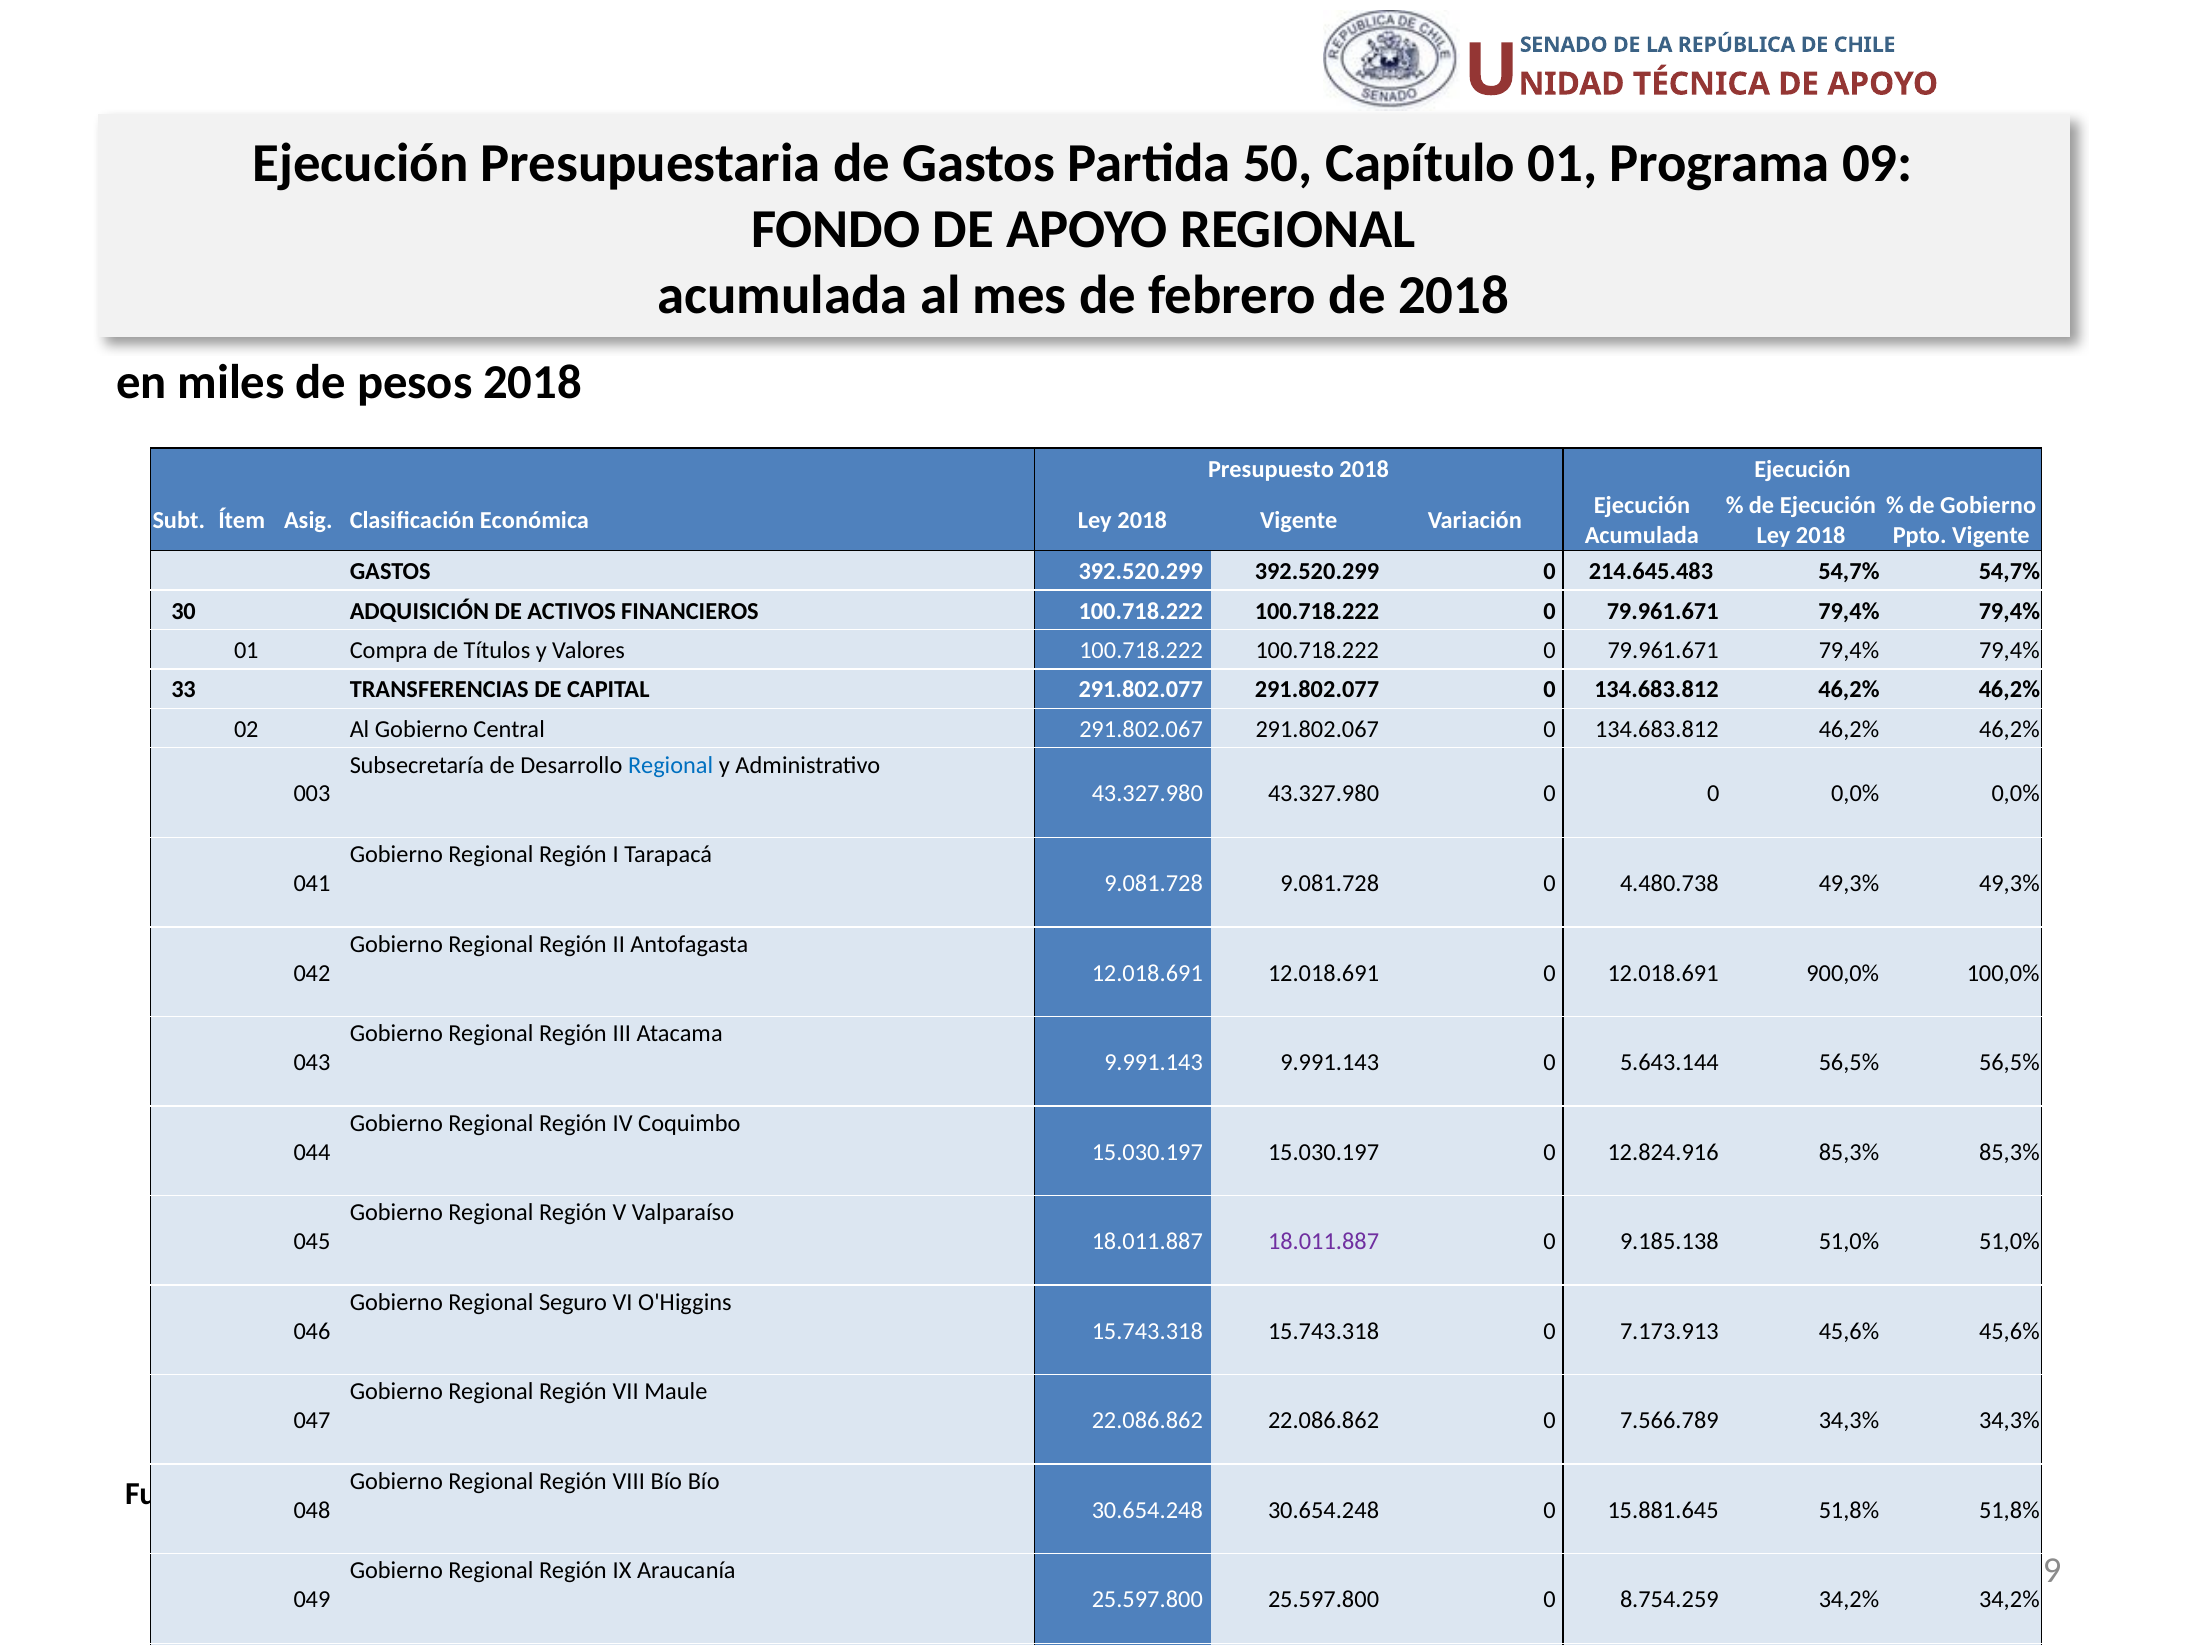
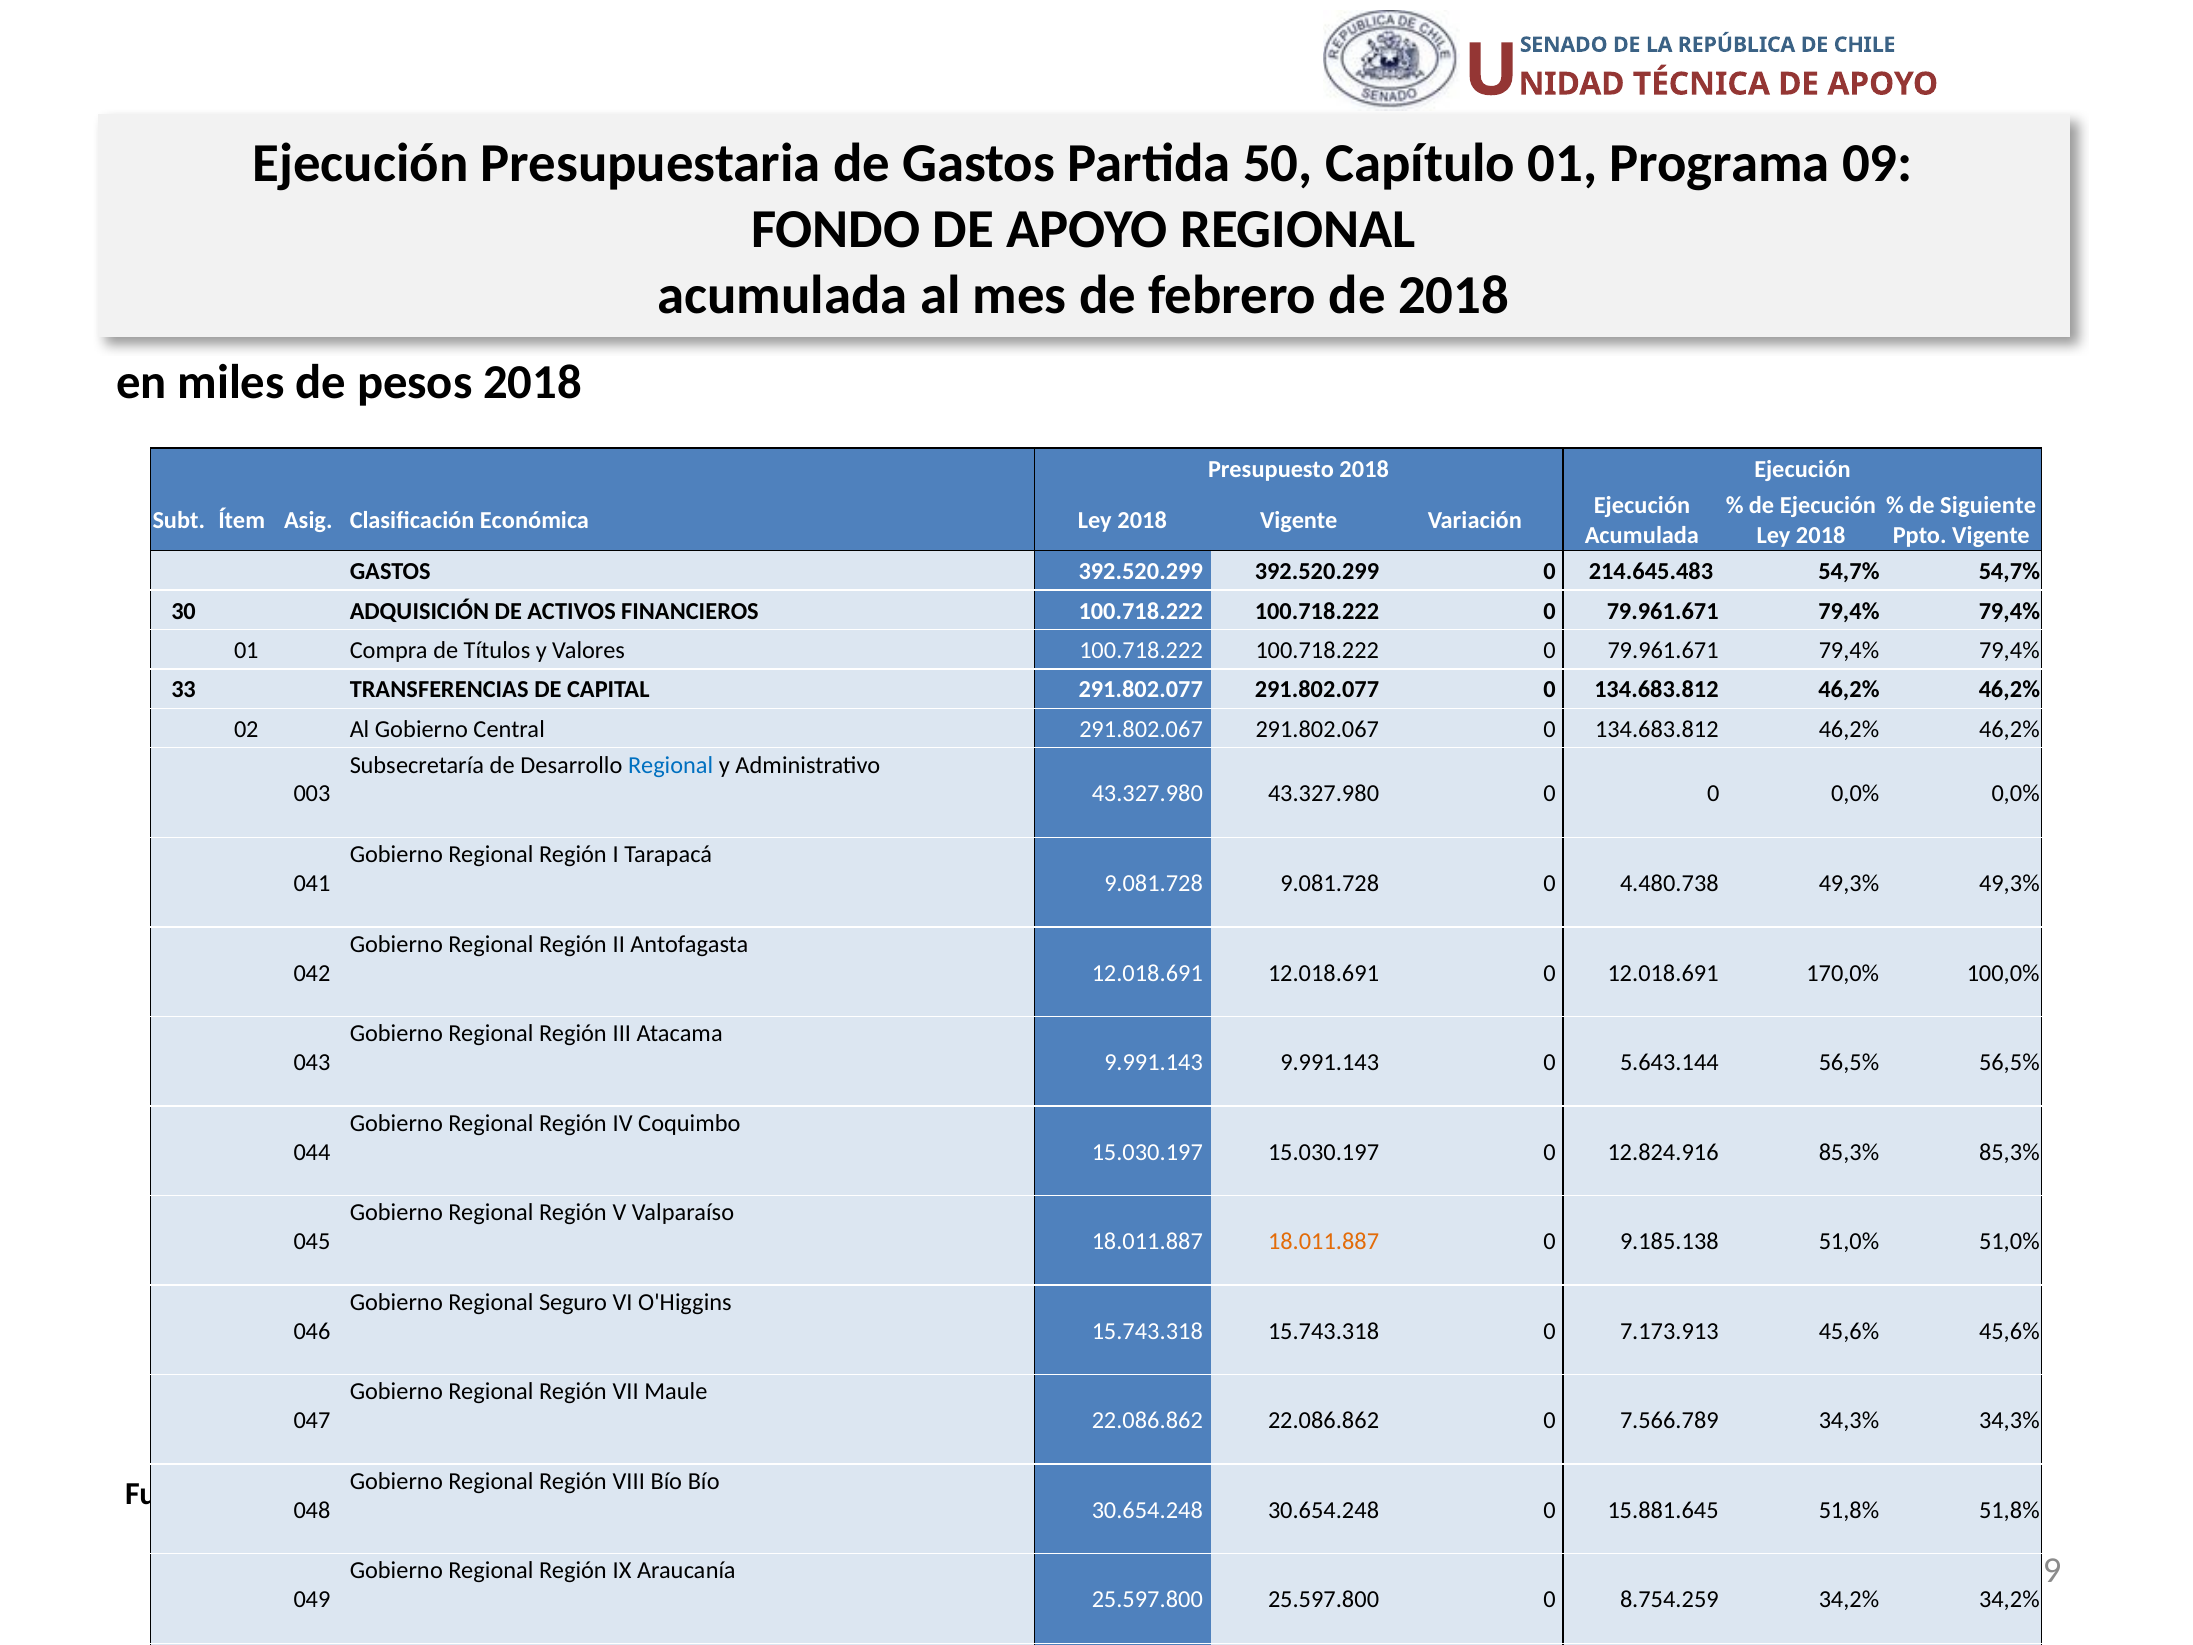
de Gobierno: Gobierno -> Siguiente (1988, 505)
900,0%: 900,0% -> 170,0% (1843, 973)
18.011.887 colour: purple -> orange (1324, 1241)
